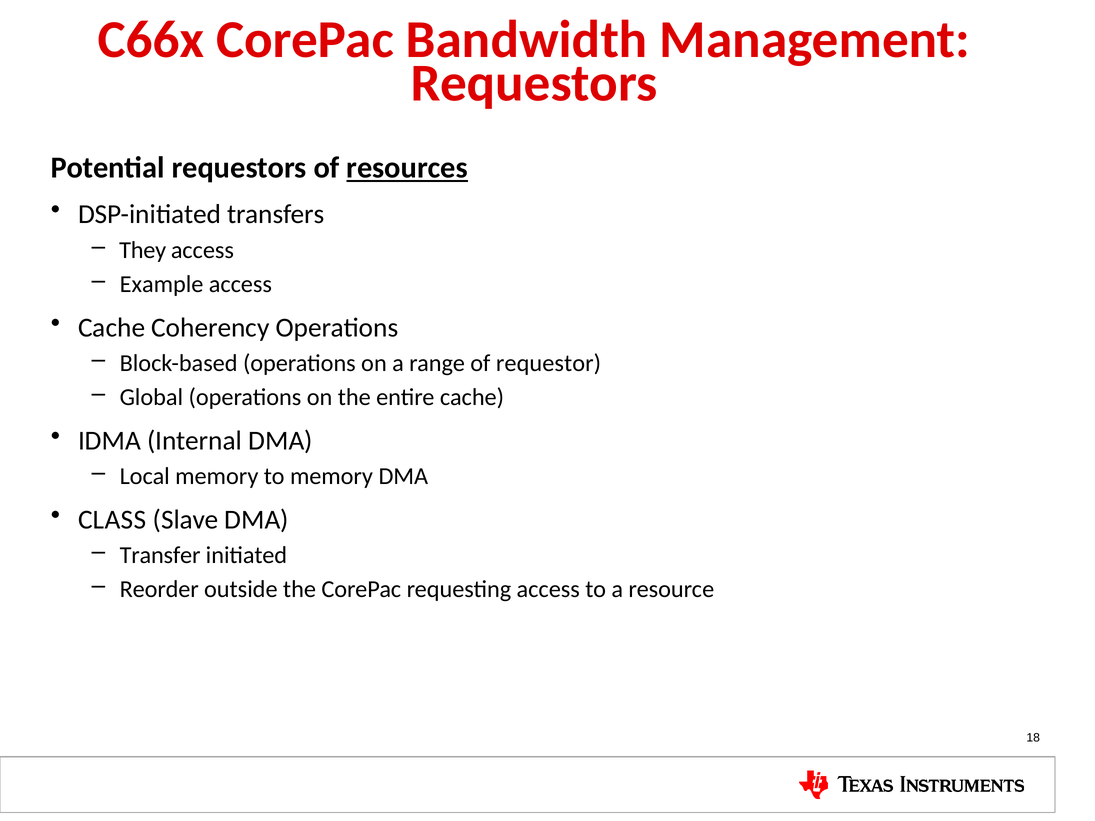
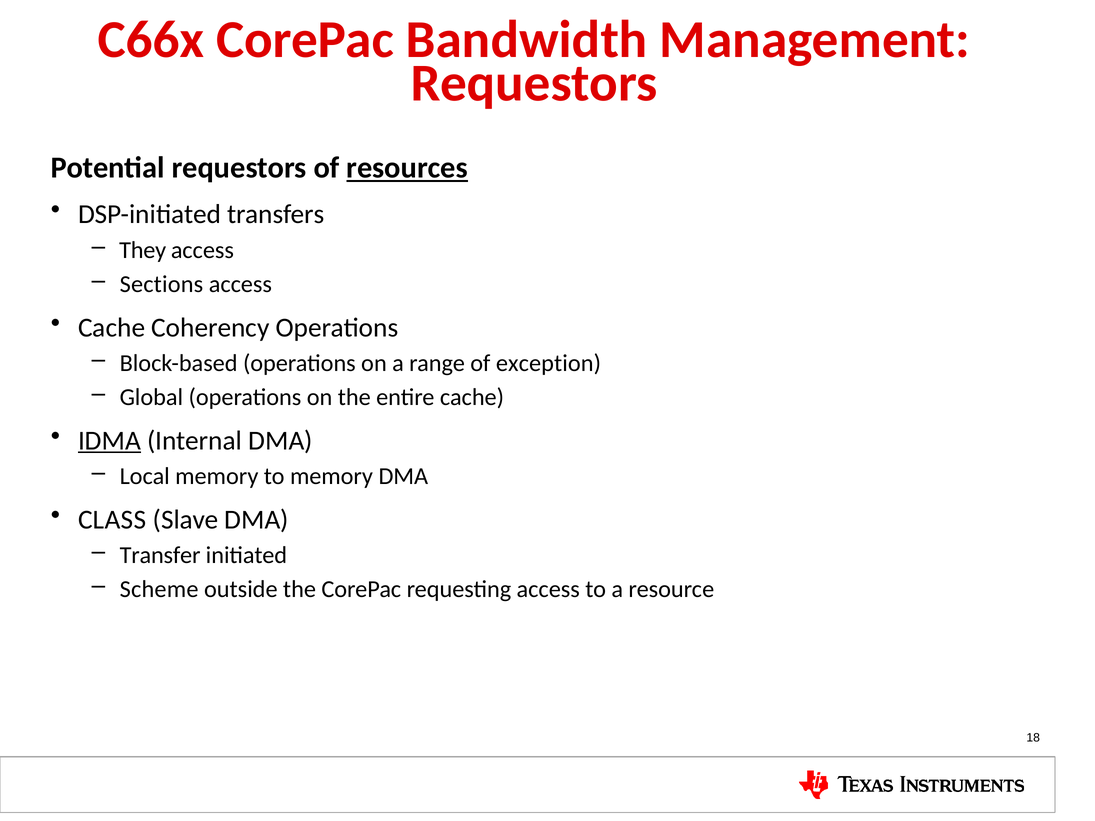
Example: Example -> Sections (161, 284)
requestor: requestor -> exception (548, 363)
IDMA underline: none -> present (110, 441)
Reorder: Reorder -> Scheme (159, 590)
